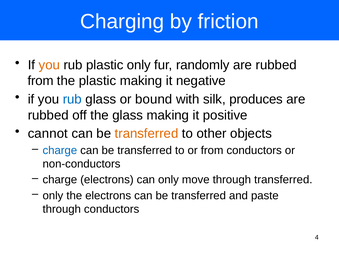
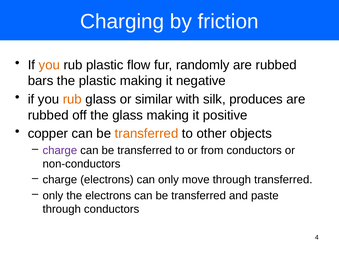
plastic only: only -> flow (139, 65)
from: from -> bars (41, 81)
rub colour: blue -> orange (72, 99)
bound: bound -> similar (154, 99)
cannot: cannot -> copper (48, 134)
charge colour: blue -> purple (60, 151)
